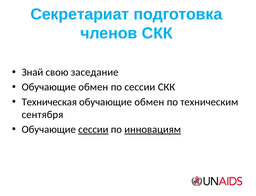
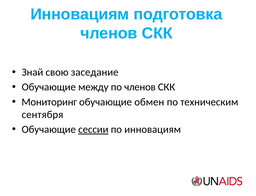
Секретариат: Секретариат -> Инновациям (80, 14)
обмен: обмен -> между (93, 87)
по сессии: сессии -> членов (140, 87)
Техническая: Техническая -> Мониторинг (49, 102)
инновациям underline: present -> none (153, 130)
